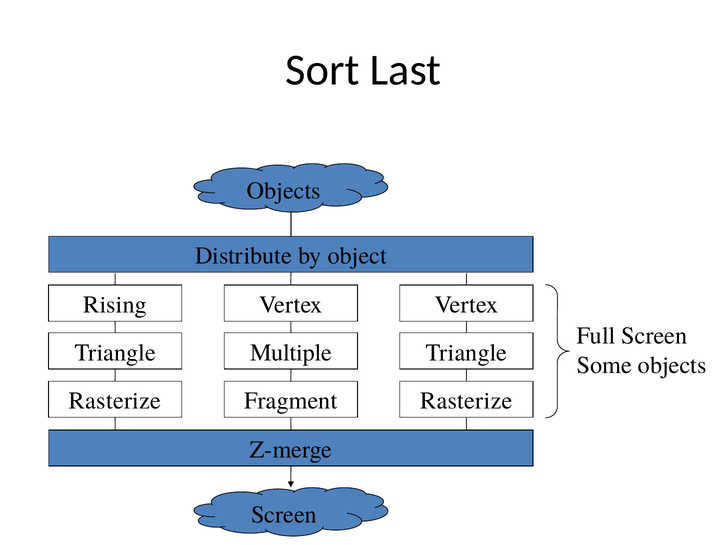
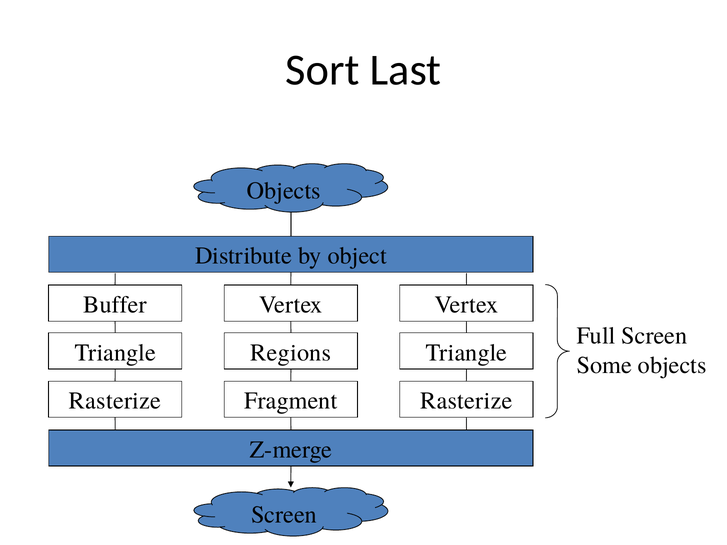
Rising: Rising -> Buffer (115, 305)
Multiple: Multiple -> Regions (291, 353)
